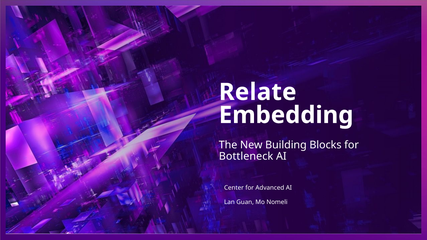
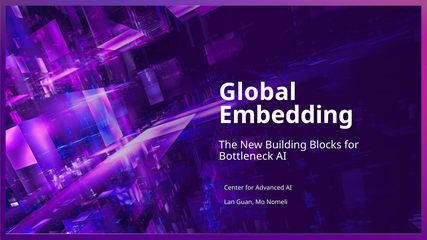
Relate: Relate -> Global (258, 92)
